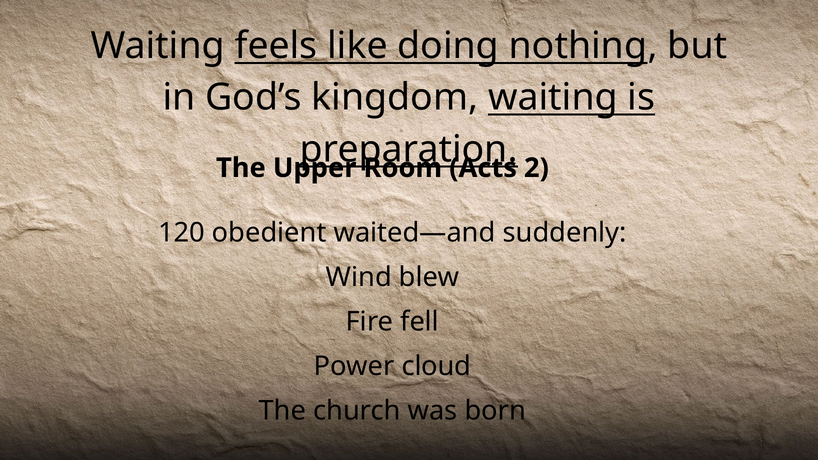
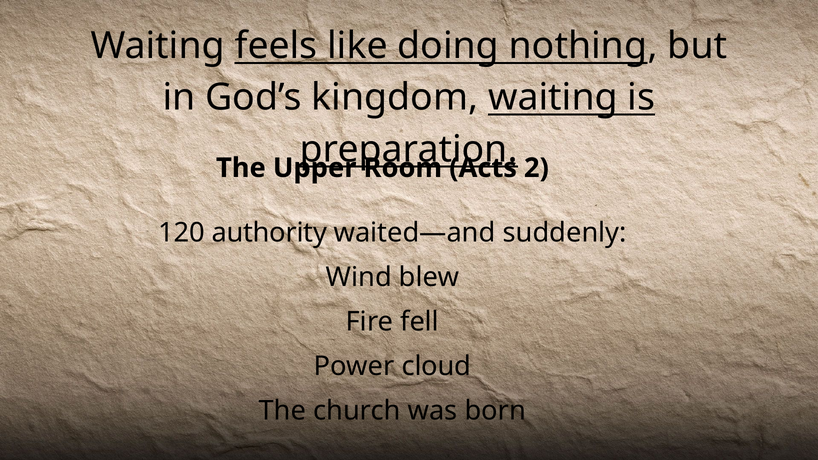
obedient: obedient -> authority (269, 233)
